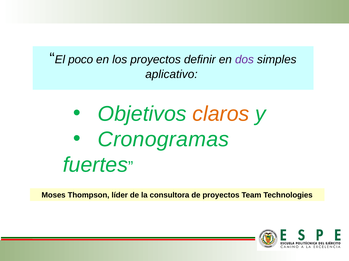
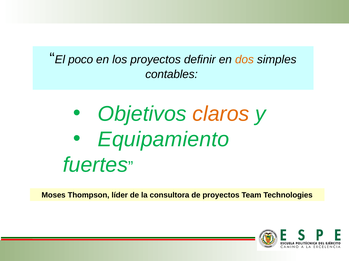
dos colour: purple -> orange (244, 60)
aplicativo: aplicativo -> contables (172, 74)
Cronogramas: Cronogramas -> Equipamiento (163, 140)
